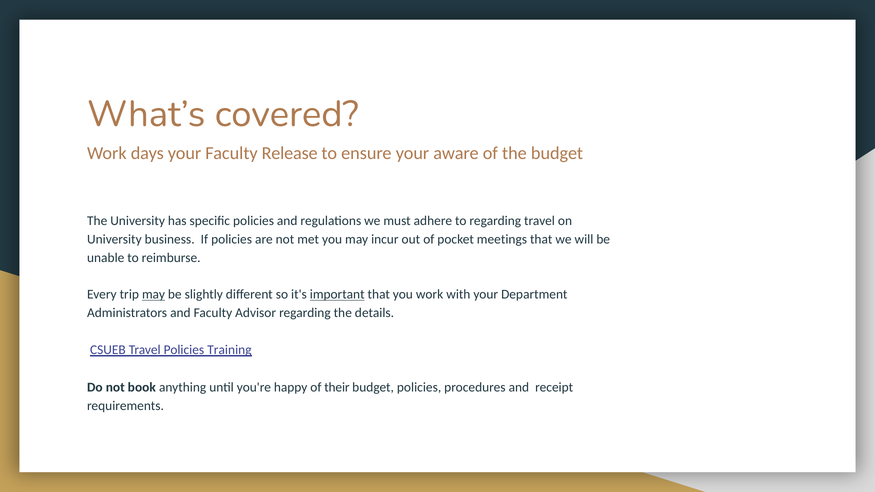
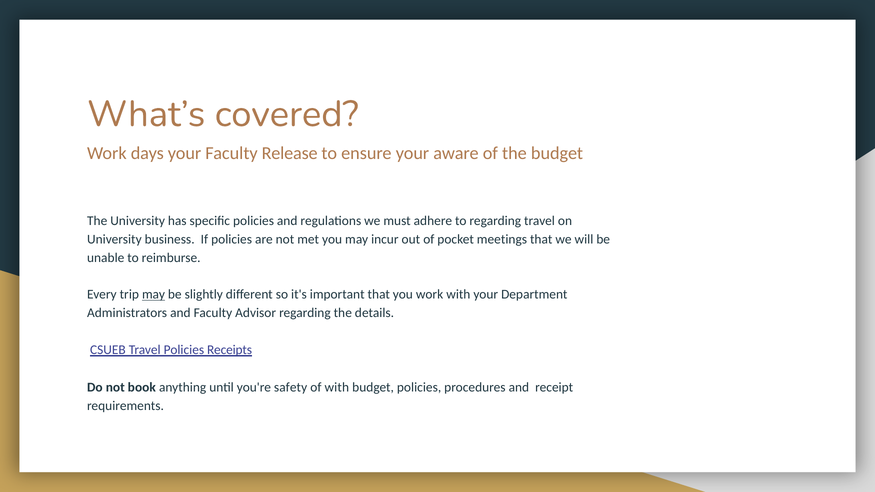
important underline: present -> none (337, 295)
Training: Training -> Receipts (230, 350)
happy: happy -> safety (291, 387)
of their: their -> with (337, 387)
